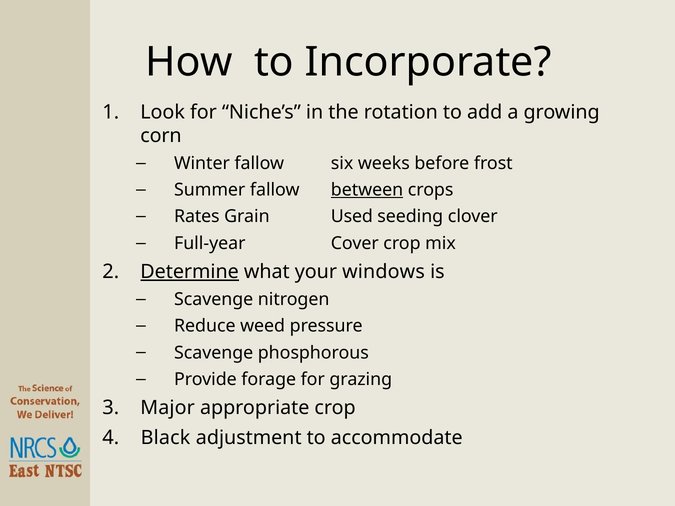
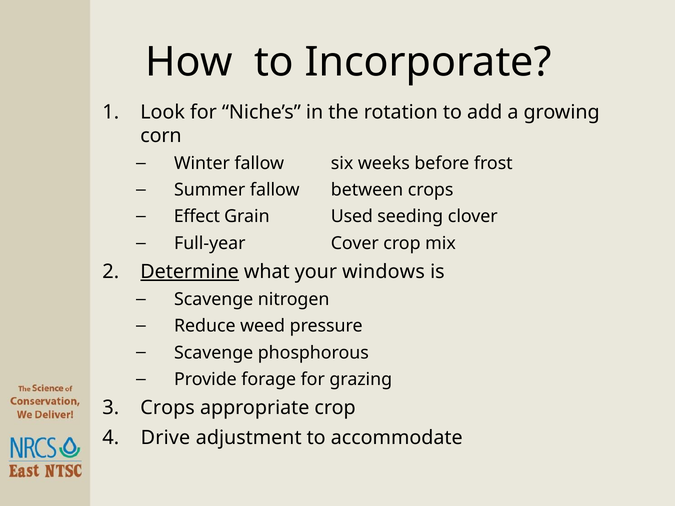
between underline: present -> none (367, 190)
Rates: Rates -> Effect (197, 217)
Major: Major -> Crops (168, 408)
Black: Black -> Drive (165, 438)
